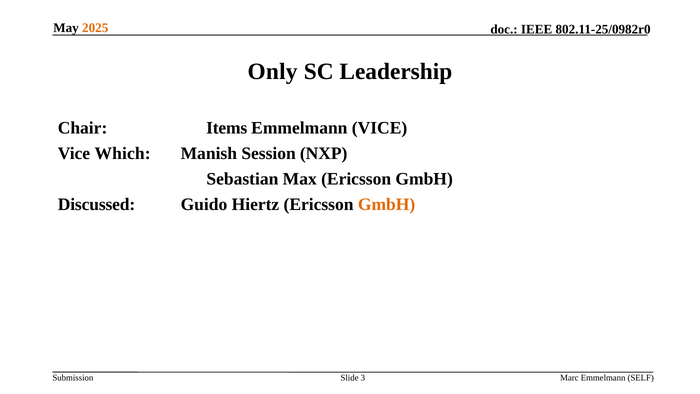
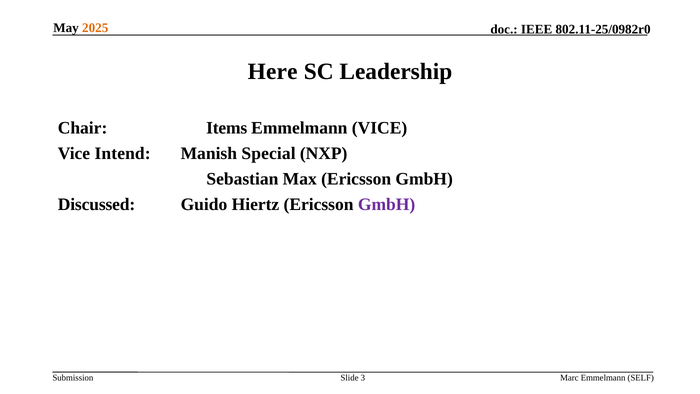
Only: Only -> Here (273, 72)
Which: Which -> Intend (123, 153)
Session: Session -> Special (269, 153)
GmbH colour: orange -> purple (387, 204)
